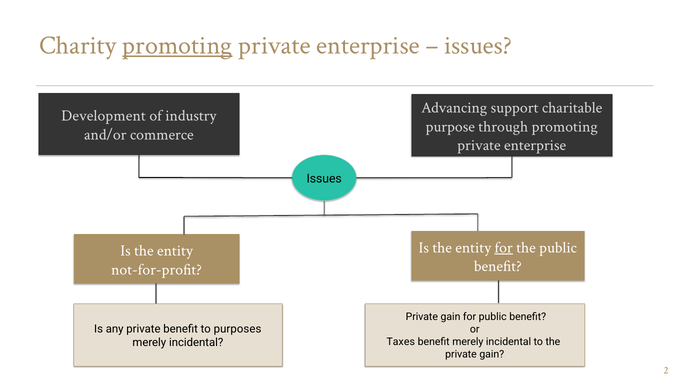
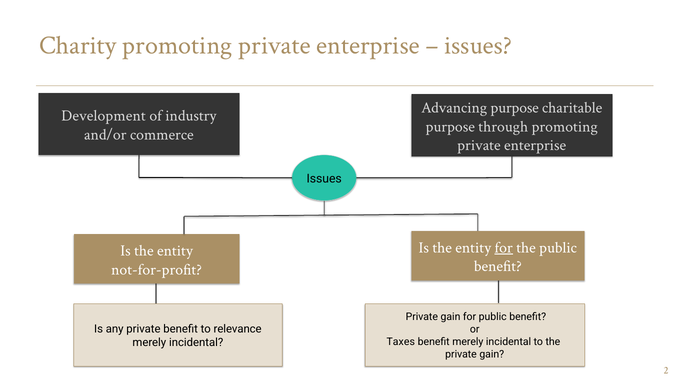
promoting underline: present -> none (177, 45)
Advancing support: support -> purpose (515, 107)
purposes: purposes -> relevance (238, 329)
